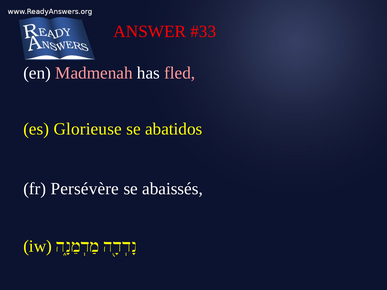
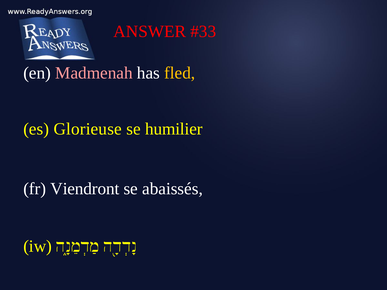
fled colour: pink -> yellow (180, 73)
abatidos: abatidos -> humilier (174, 129)
Persévère: Persévère -> Viendront (85, 189)
